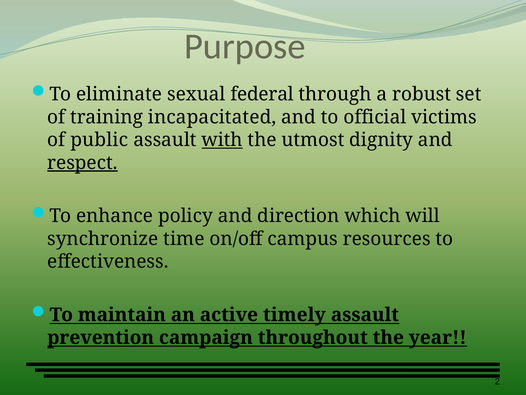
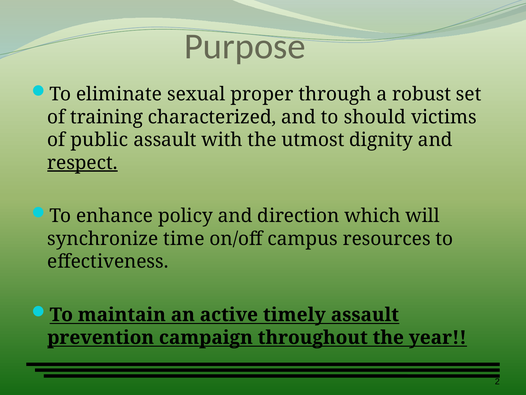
federal: federal -> proper (262, 94)
incapacitated: incapacitated -> characterized (212, 117)
official: official -> should (375, 117)
with underline: present -> none (222, 140)
